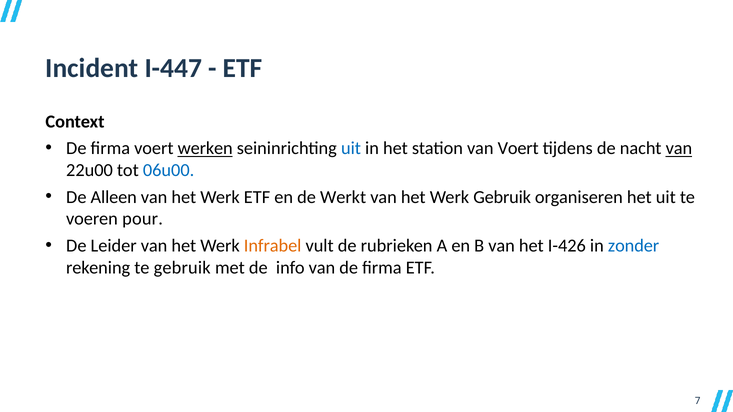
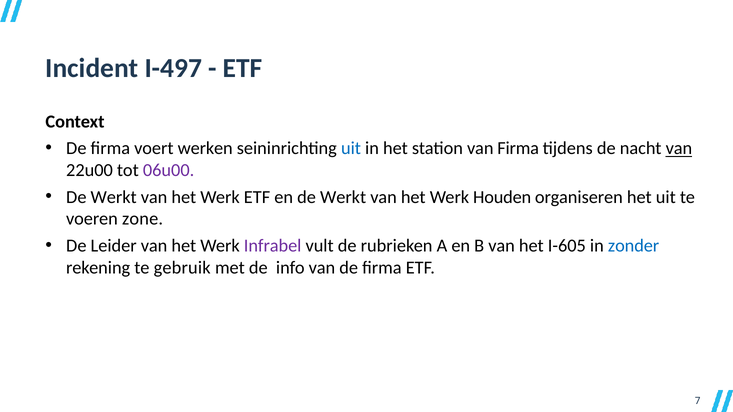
I-447: I-447 -> I-497 (173, 68)
werken underline: present -> none (205, 149)
van Voert: Voert -> Firma (518, 149)
06u00 colour: blue -> purple (169, 171)
Alleen: Alleen -> Werkt (114, 197)
Werk Gebruik: Gebruik -> Houden (502, 197)
pour: pour -> zone (143, 219)
Infrabel colour: orange -> purple (273, 246)
I-426: I-426 -> I-605 (567, 246)
